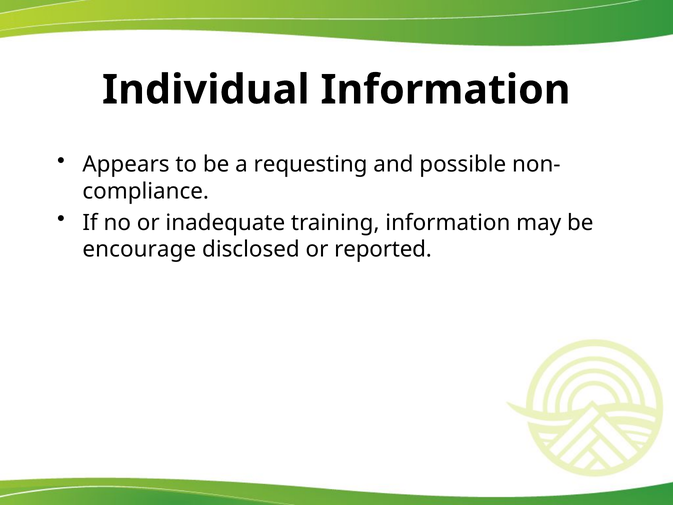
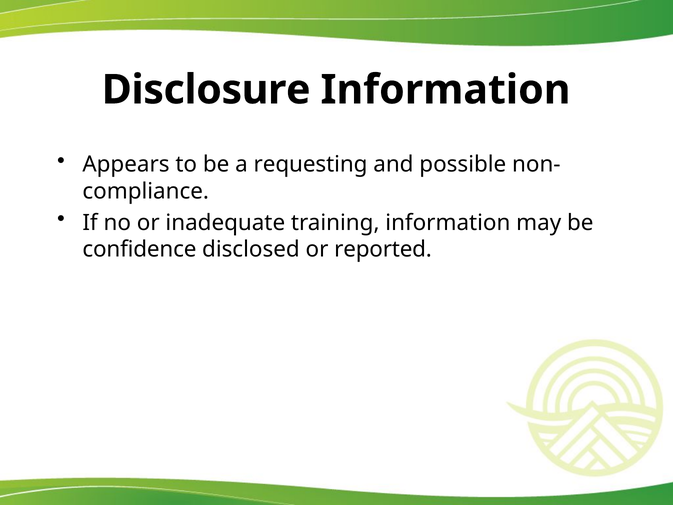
Individual: Individual -> Disclosure (206, 90)
encourage: encourage -> confidence (139, 249)
